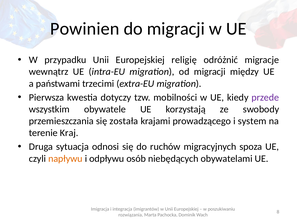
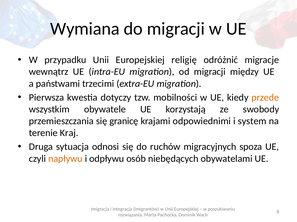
Powinien: Powinien -> Wymiana (85, 29)
przede colour: purple -> orange (265, 98)
została: została -> granicę (124, 121)
prowadzącego: prowadzącego -> odpowiednimi (202, 121)
